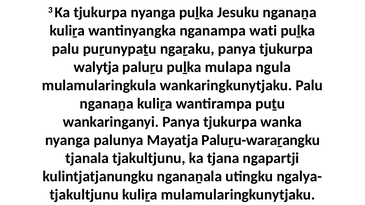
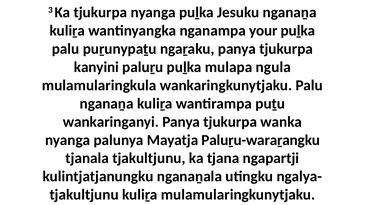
wati: wati -> your (263, 31)
walytja: walytja -> kanyini (96, 67)
